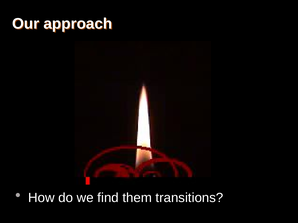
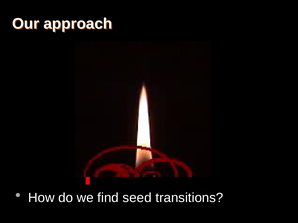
them: them -> seed (137, 198)
